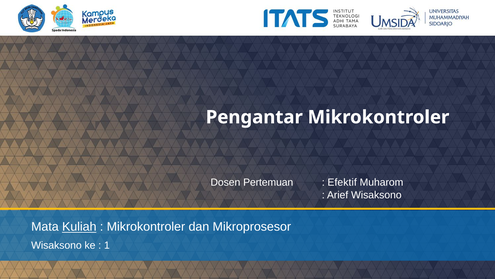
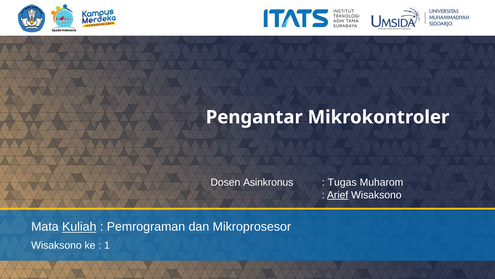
Pertemuan: Pertemuan -> Asinkronus (268, 182)
Efektif: Efektif -> Tugas (342, 182)
Arief underline: none -> present (338, 195)
Mikrokontroler: Mikrokontroler -> Pemrograman (146, 226)
